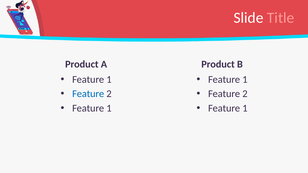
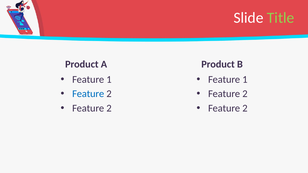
Title colour: pink -> light green (281, 18)
1: 1 -> 2 (109, 108)
1: 1 -> 2 (245, 108)
